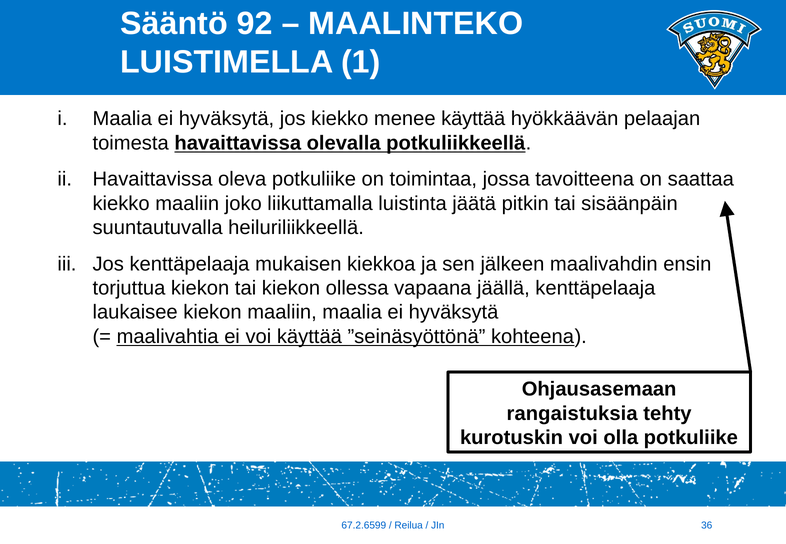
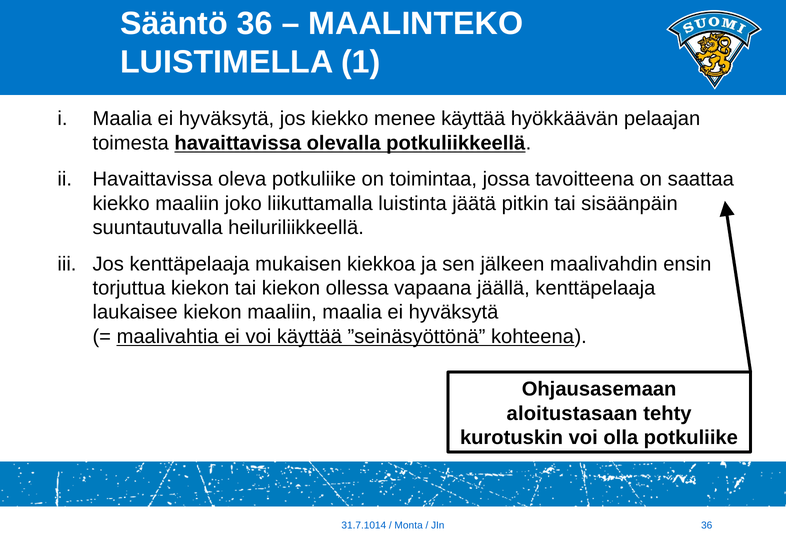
Sääntö 92: 92 -> 36 (255, 24)
rangaistuksia: rangaistuksia -> aloitustasaan (572, 414)
67.2.6599: 67.2.6599 -> 31.7.1014 (364, 526)
Reilua: Reilua -> Monta (409, 526)
